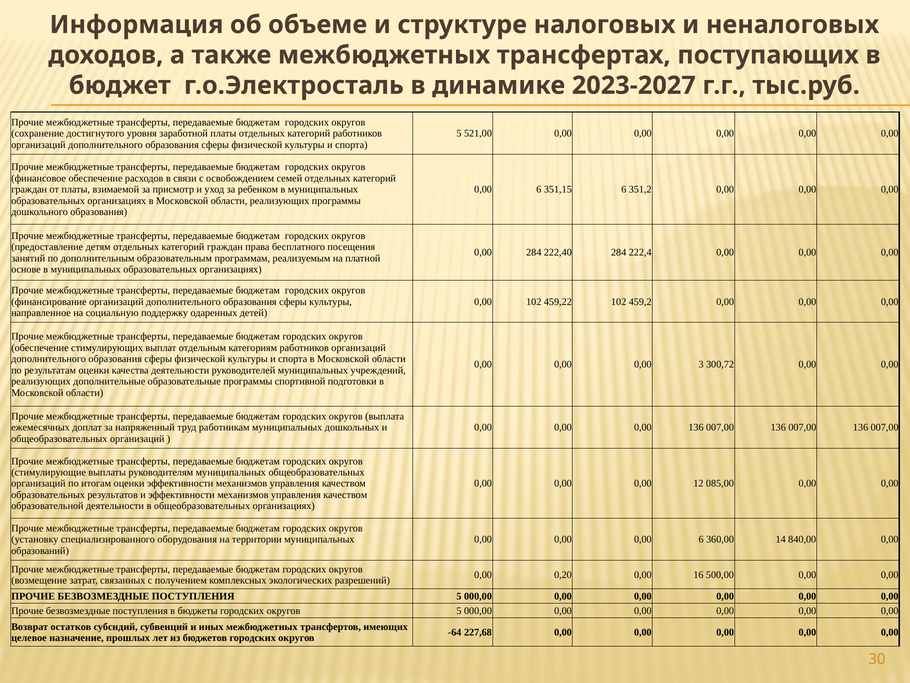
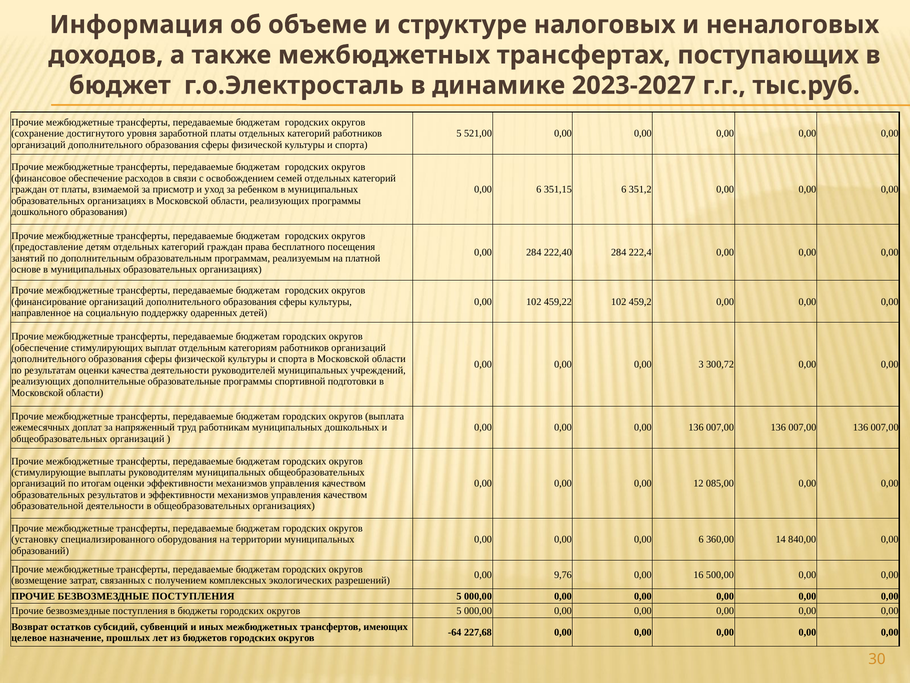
0,20: 0,20 -> 9,76 (563, 575)
